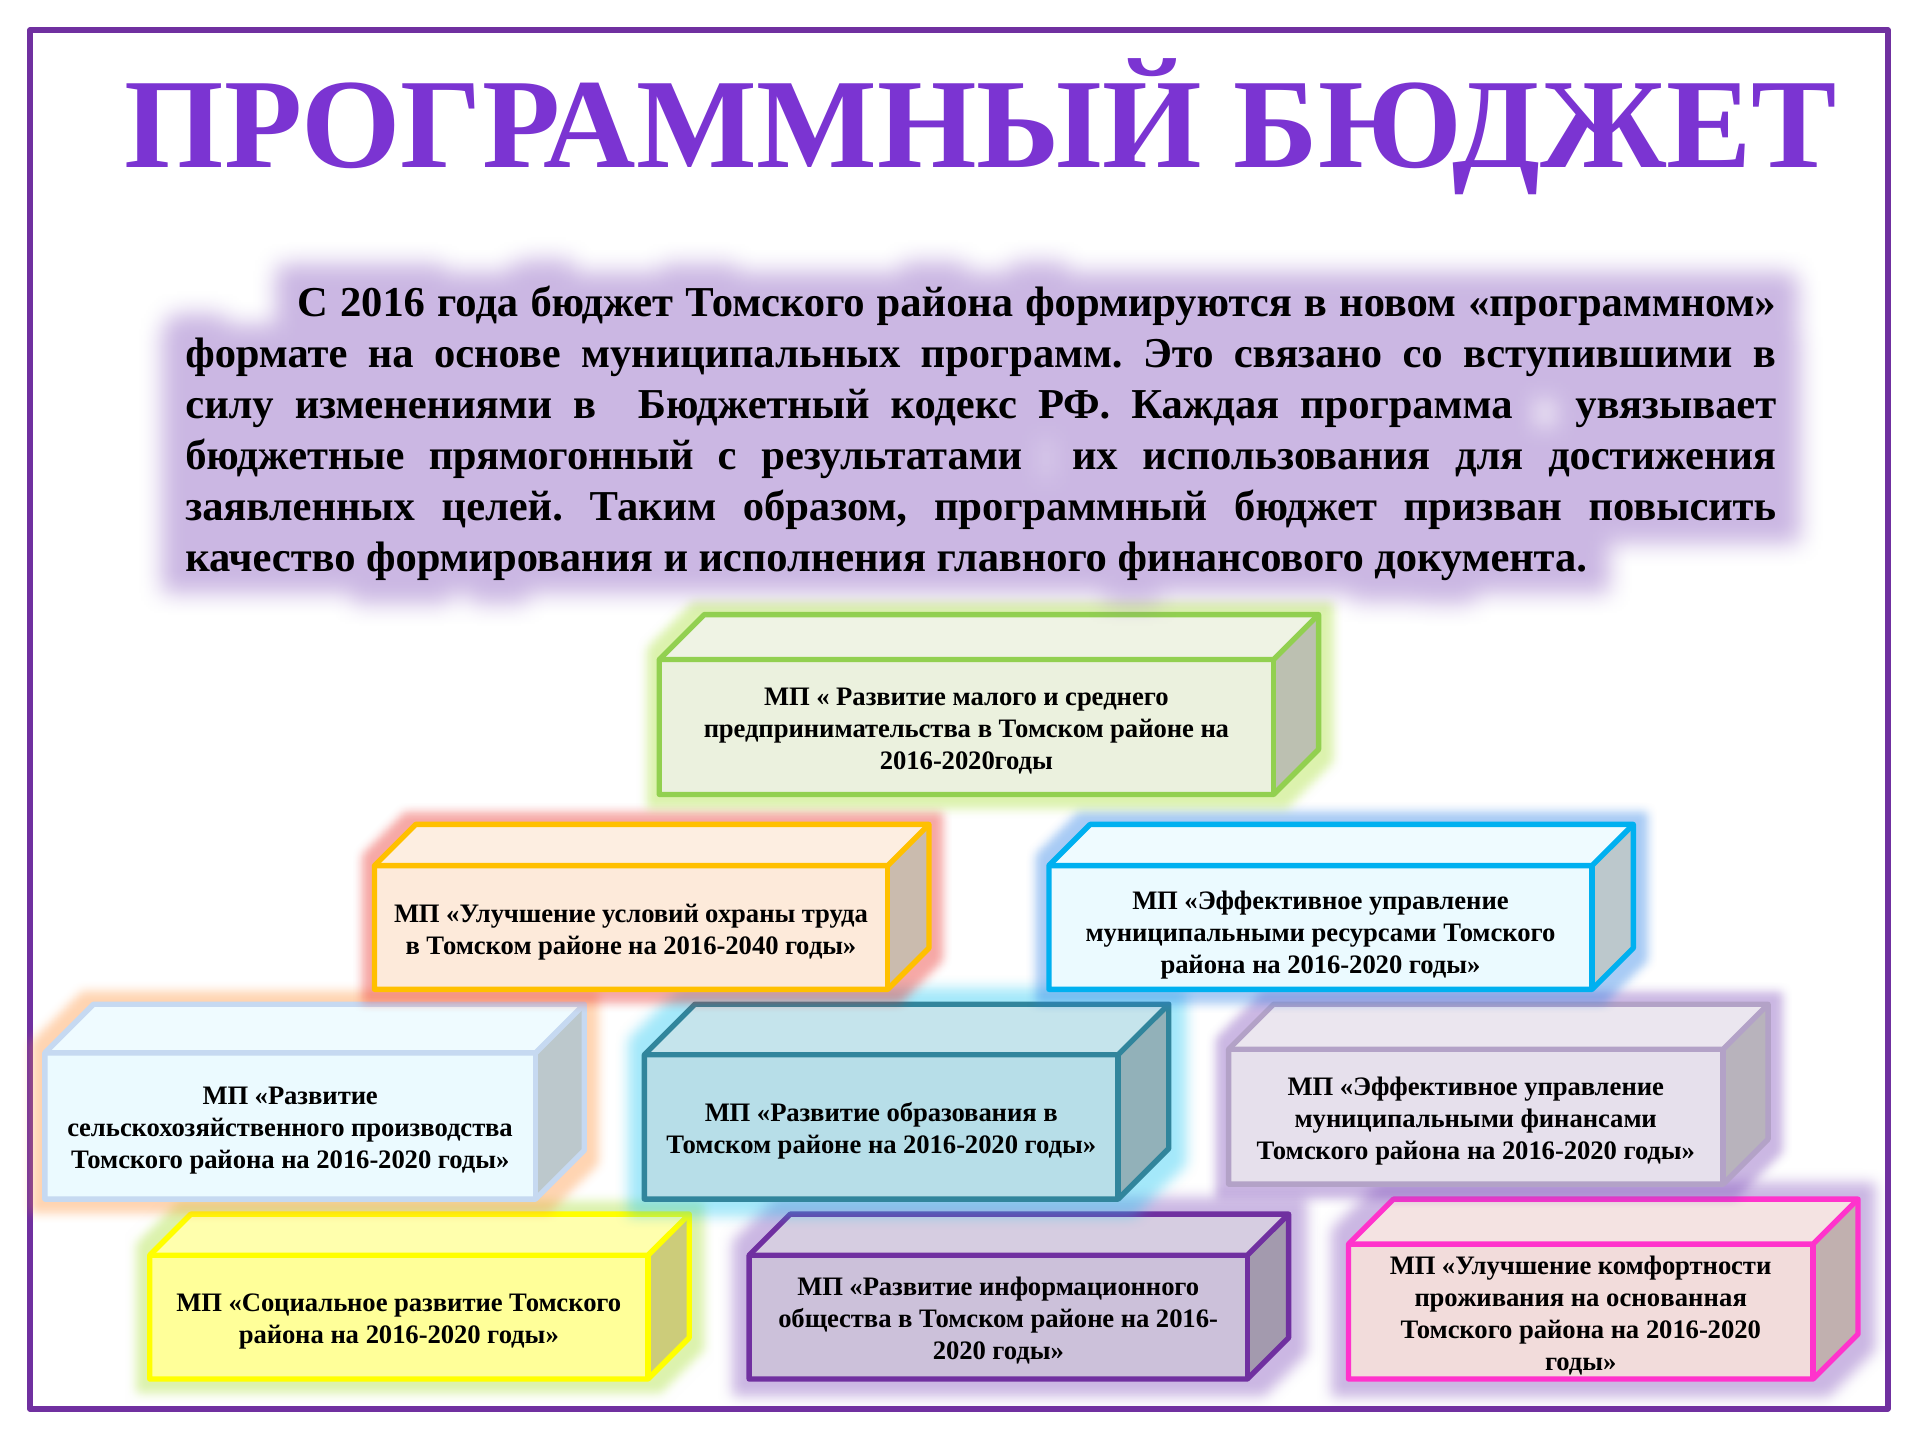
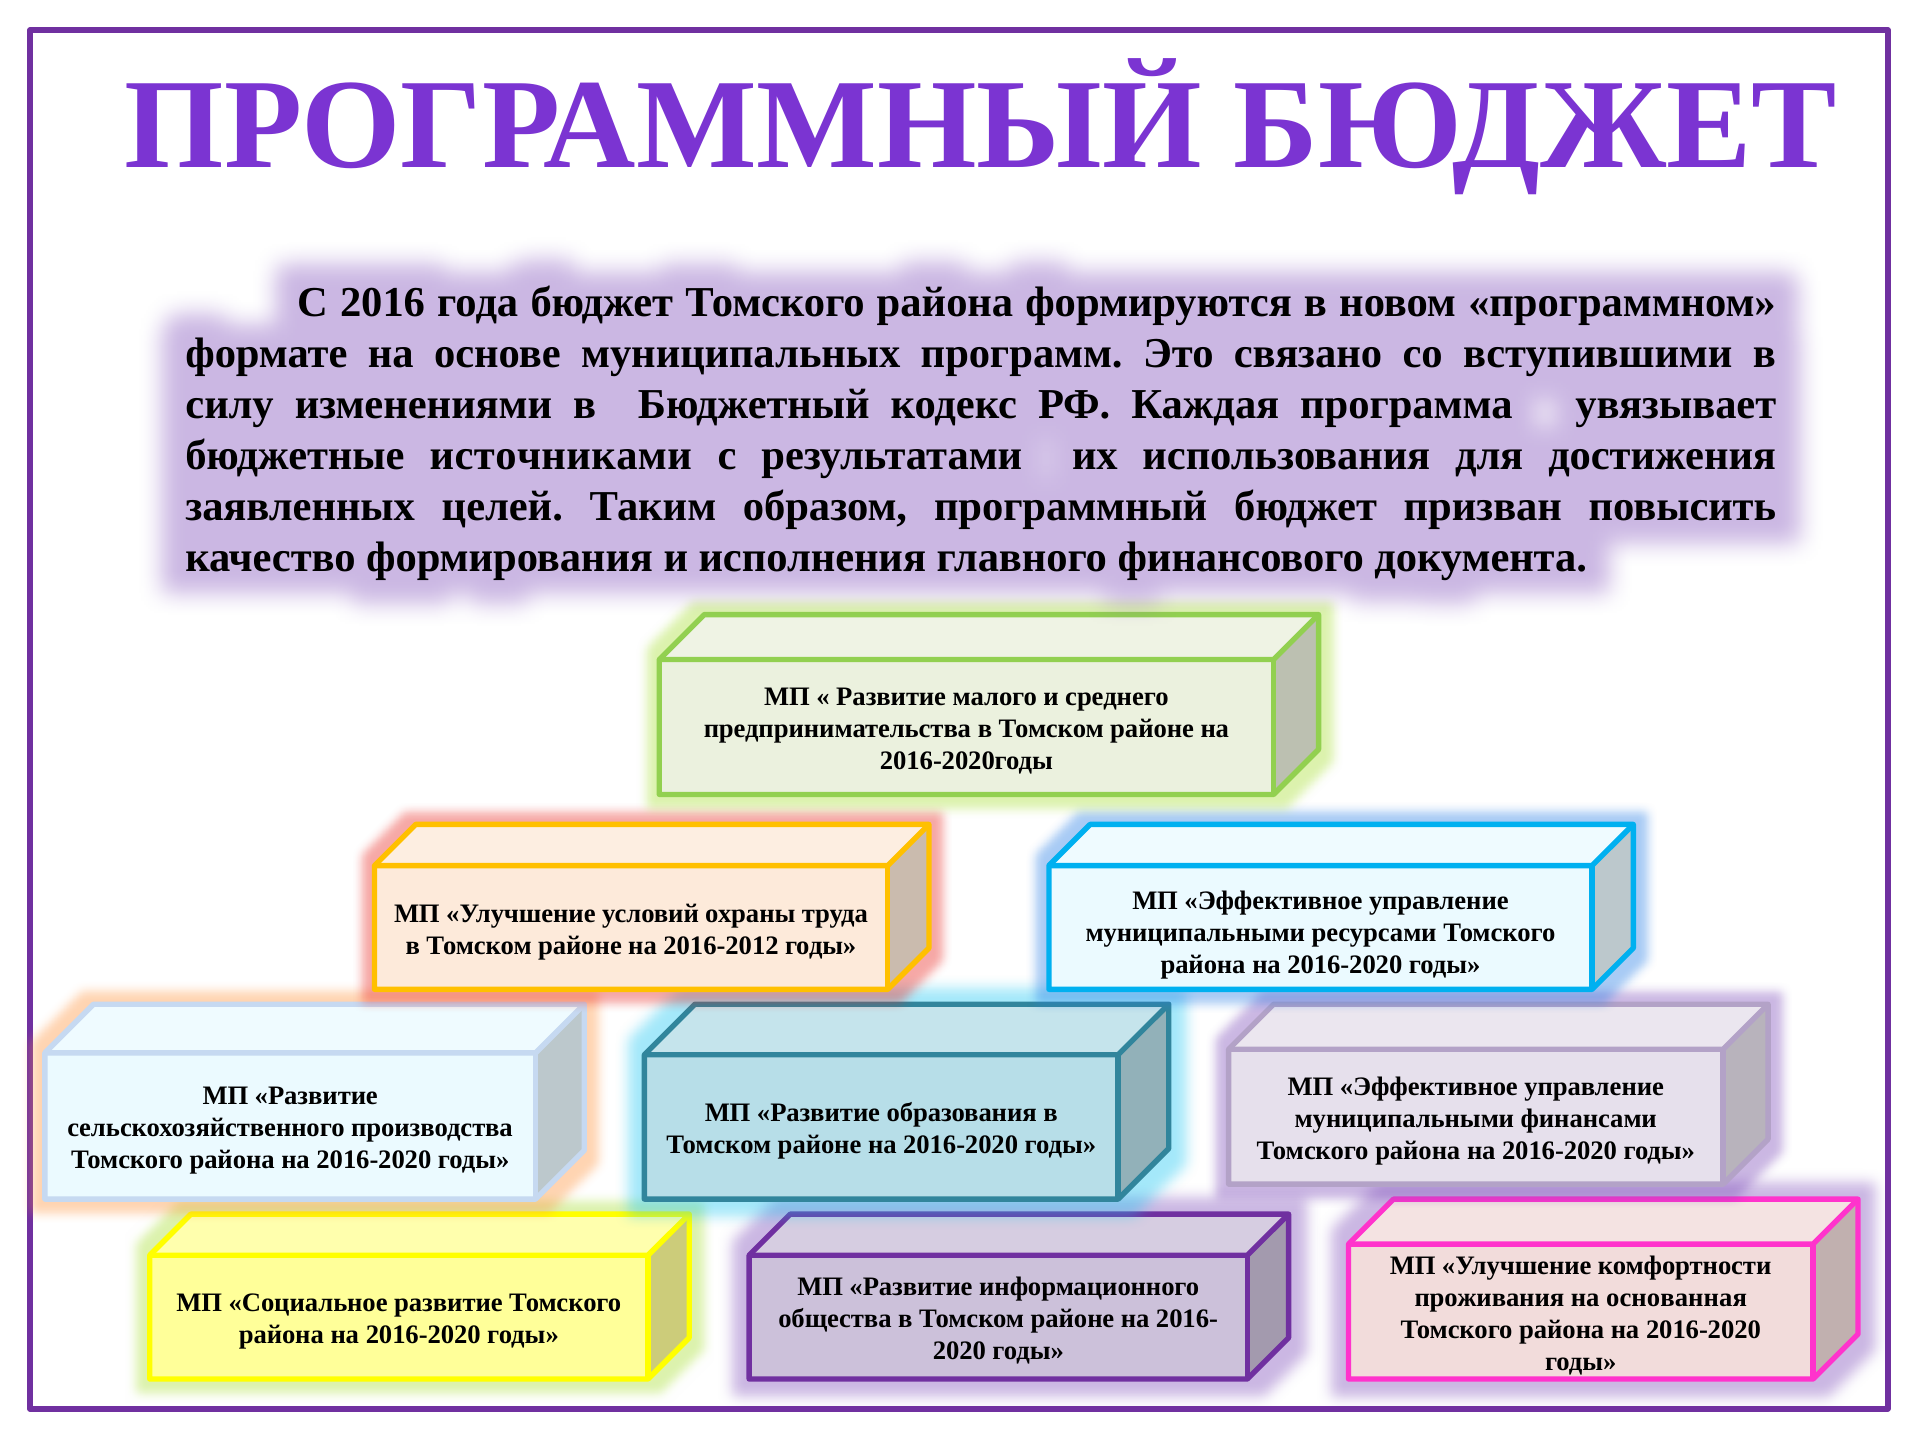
прямогонный: прямогонный -> источниками (561, 455)
2016-2040: 2016-2040 -> 2016-2012 (721, 945)
